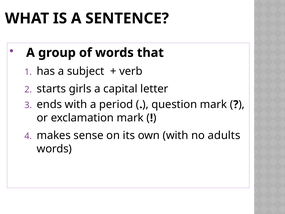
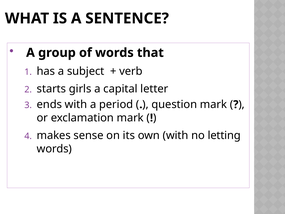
adults: adults -> letting (224, 135)
